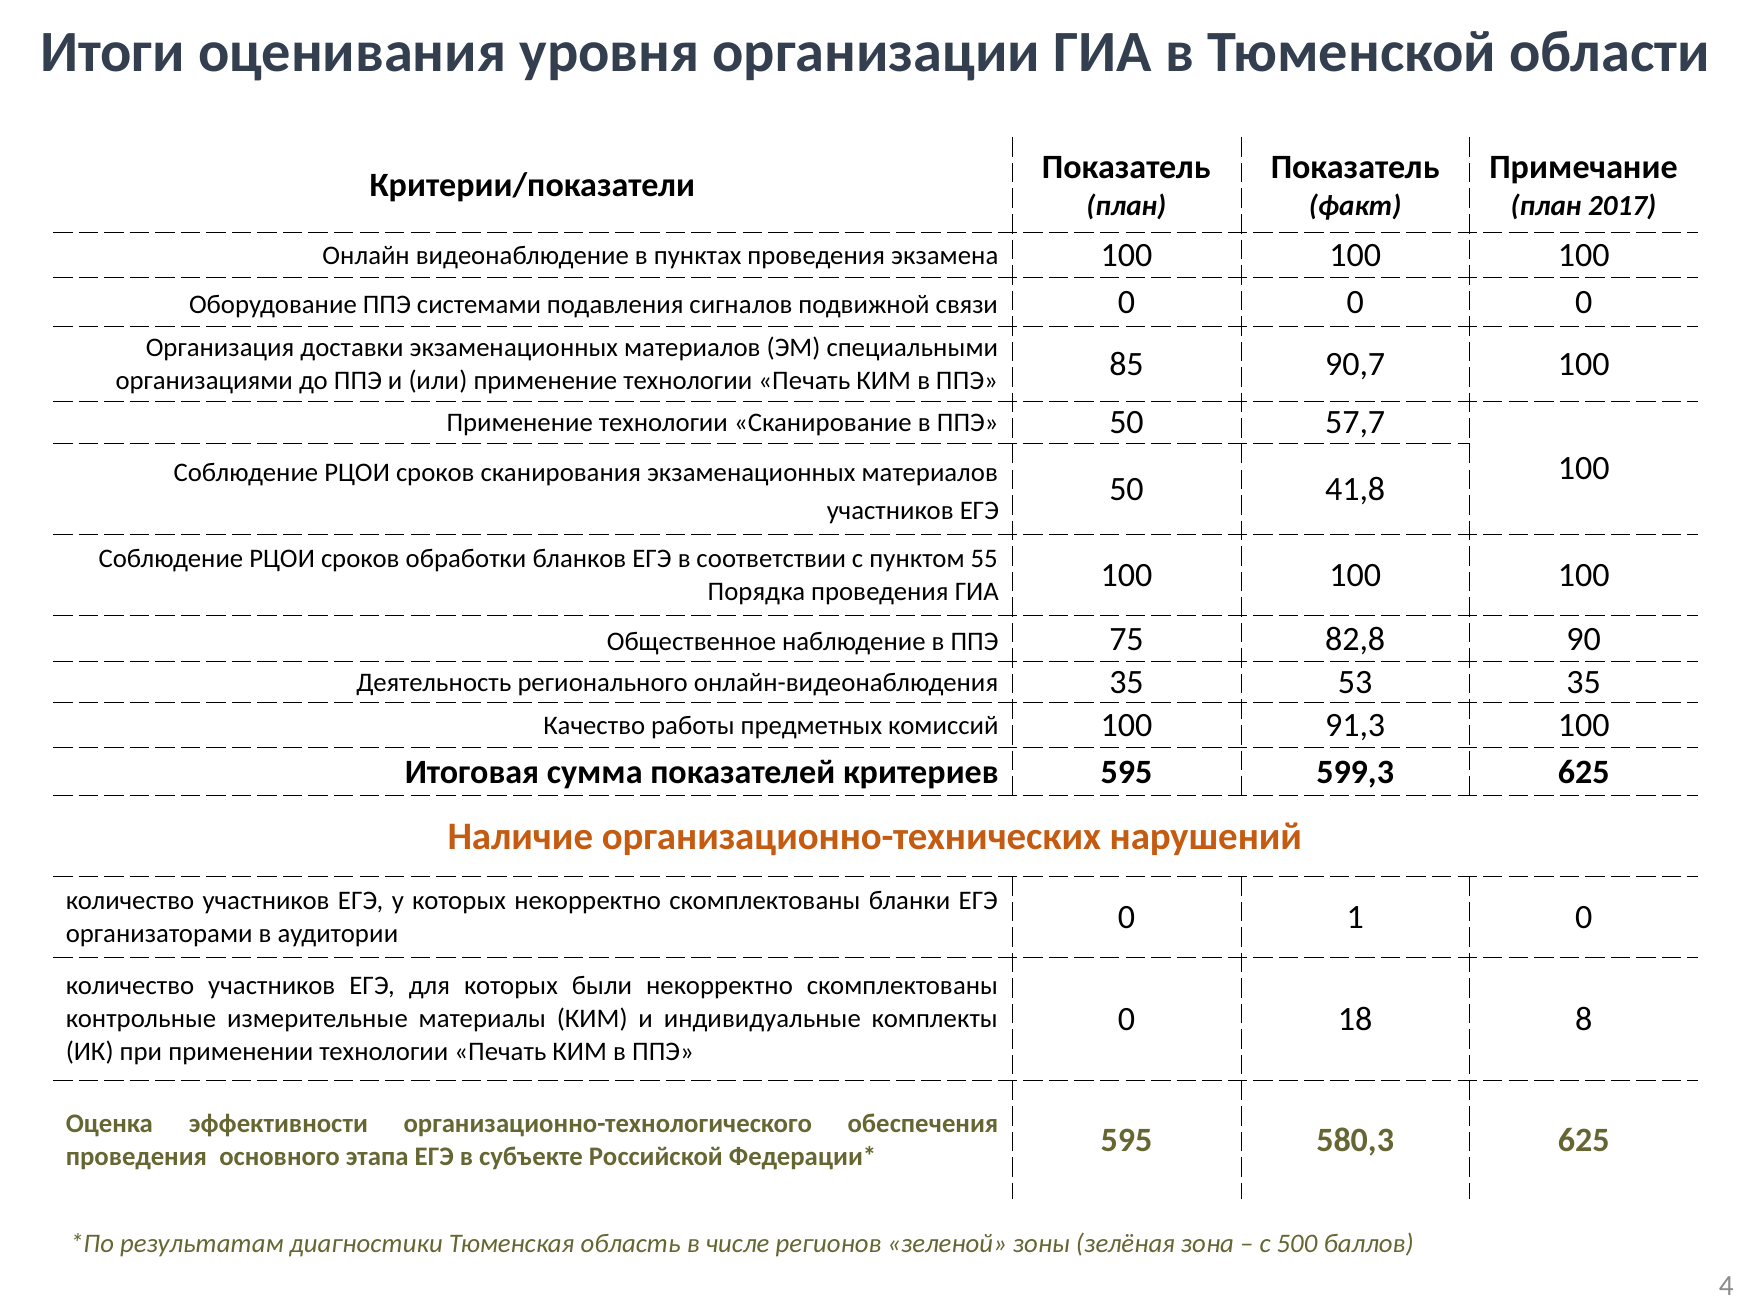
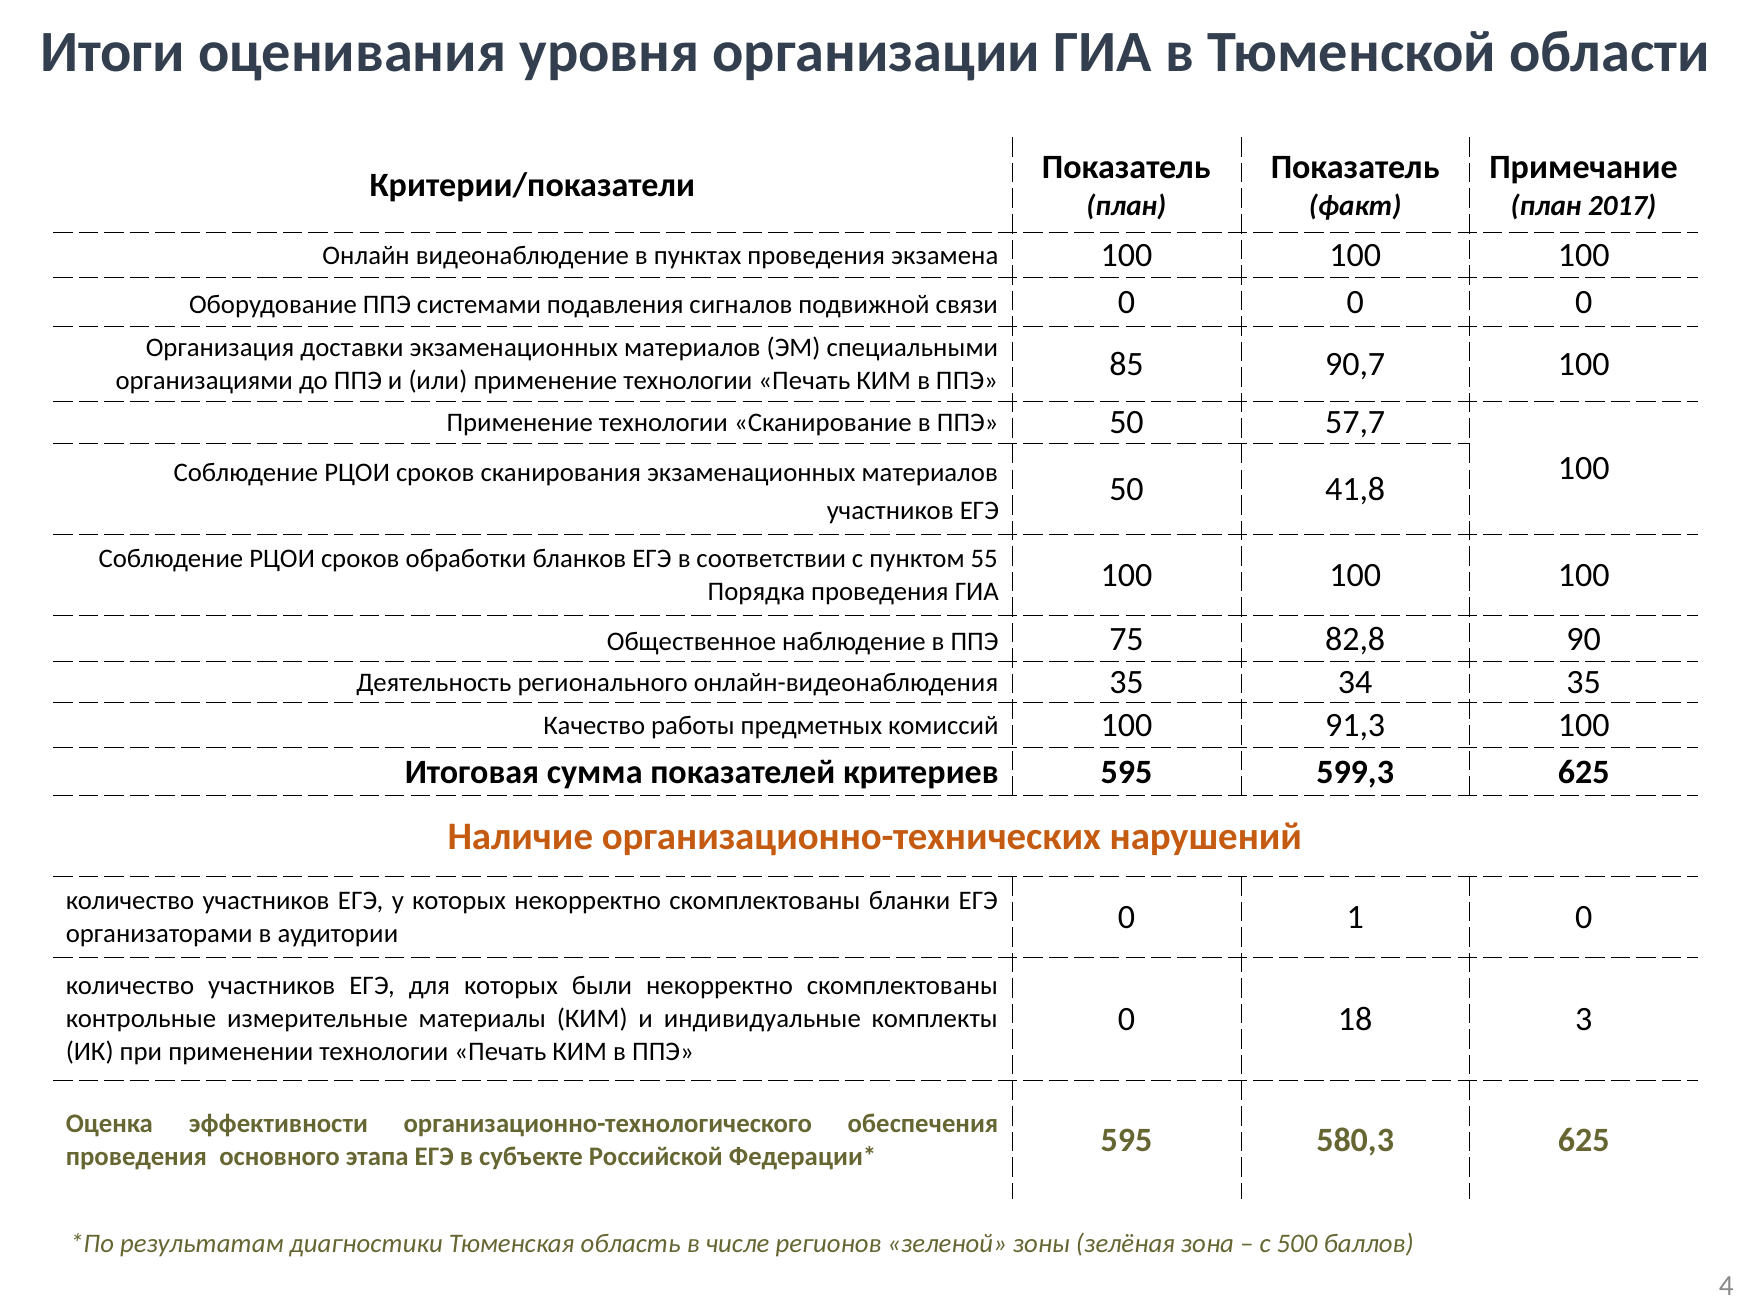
53: 53 -> 34 (1355, 682)
8: 8 -> 3 (1584, 1019)
